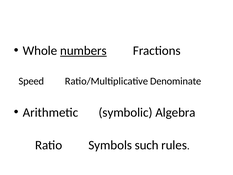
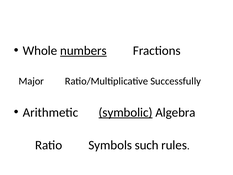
Speed: Speed -> Major (31, 81)
Denominate: Denominate -> Successfully (176, 81)
symbolic underline: none -> present (126, 112)
